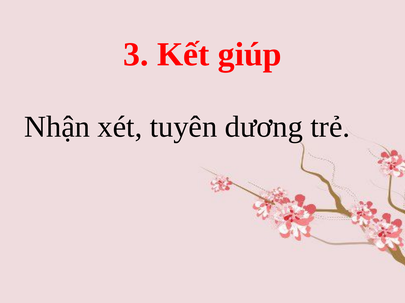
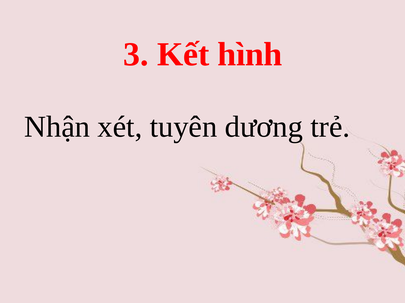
giúp: giúp -> hình (250, 55)
